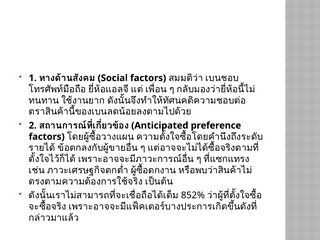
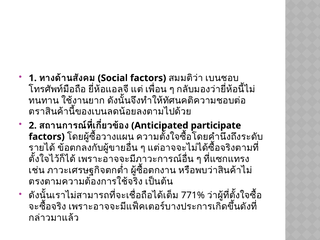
preference: preference -> participate (216, 125)
852%: 852% -> 771% (193, 195)
